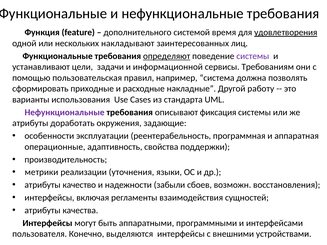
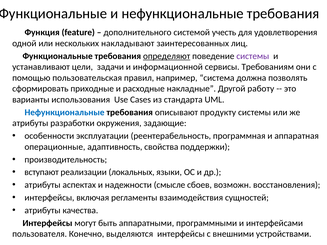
время: время -> учесть (224, 32)
удовлетворения underline: present -> none (286, 32)
Нефункциональные colour: purple -> blue (65, 112)
фиксация: фиксация -> продукту (218, 112)
доработать: доработать -> разработки (72, 123)
метрики: метрики -> вступают (42, 172)
уточнения: уточнения -> локальных (132, 172)
качество: качество -> аспектах (79, 185)
забыли: забыли -> смысле (169, 185)
